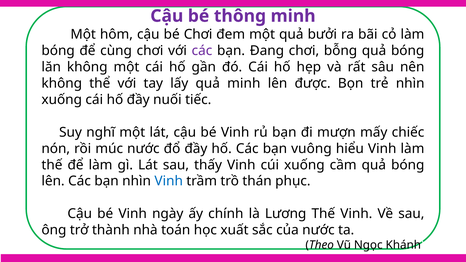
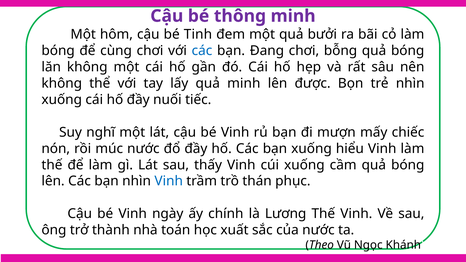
bé Chơi: Chơi -> Tinh (198, 34)
các colour: purple -> blue (202, 51)
bạn vuông: vuông -> xuống (311, 149)
